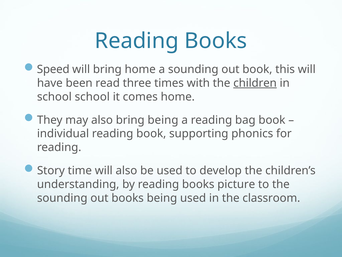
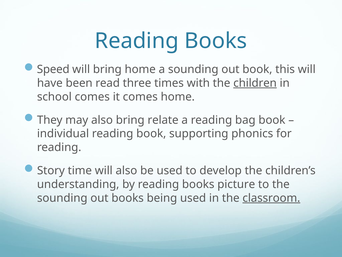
school school: school -> comes (92, 97)
bring being: being -> relate (163, 120)
classroom underline: none -> present (271, 198)
